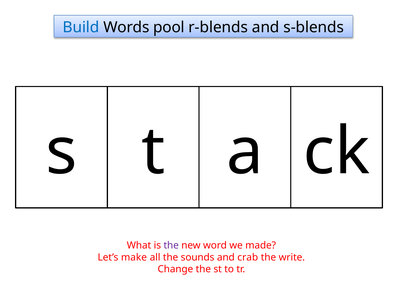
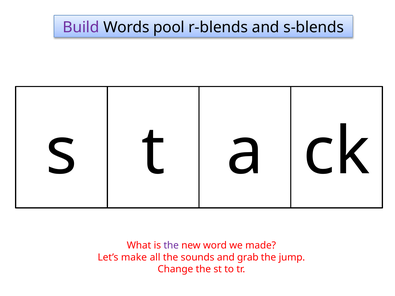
Build colour: blue -> purple (81, 27)
crab: crab -> grab (248, 258)
write: write -> jump (292, 258)
